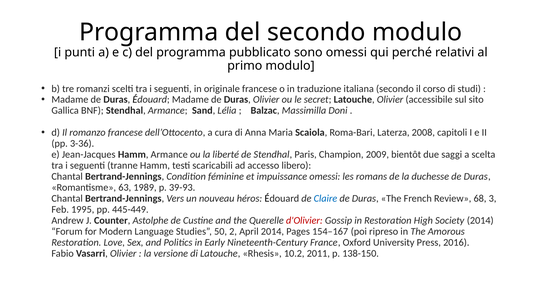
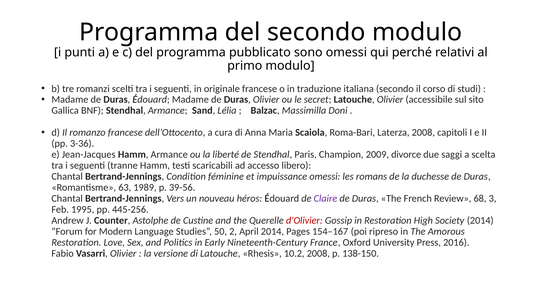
bientôt: bientôt -> divorce (406, 154)
39-93: 39-93 -> 39-56 (182, 187)
Claire colour: blue -> purple (325, 198)
445-449: 445-449 -> 445-256 (130, 209)
10.2 2011: 2011 -> 2008 (318, 253)
